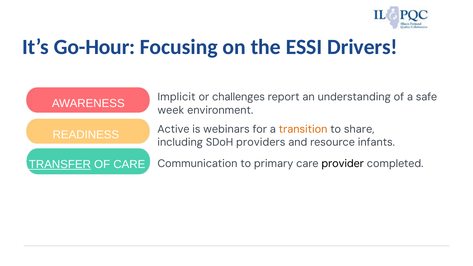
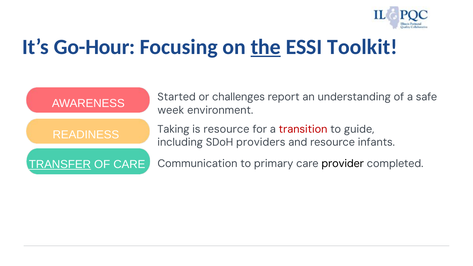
the underline: none -> present (266, 47)
Drivers: Drivers -> Toolkit (362, 47)
Implicit: Implicit -> Started (177, 97)
Active: Active -> Taking (173, 129)
is webinars: webinars -> resource (226, 129)
transition colour: orange -> red (303, 129)
share: share -> guide (359, 129)
